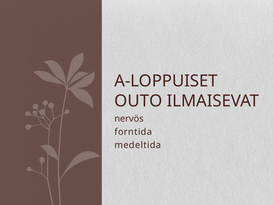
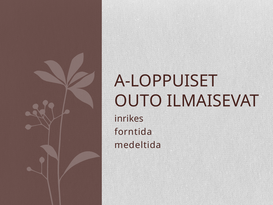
nervös: nervös -> inrikes (129, 119)
